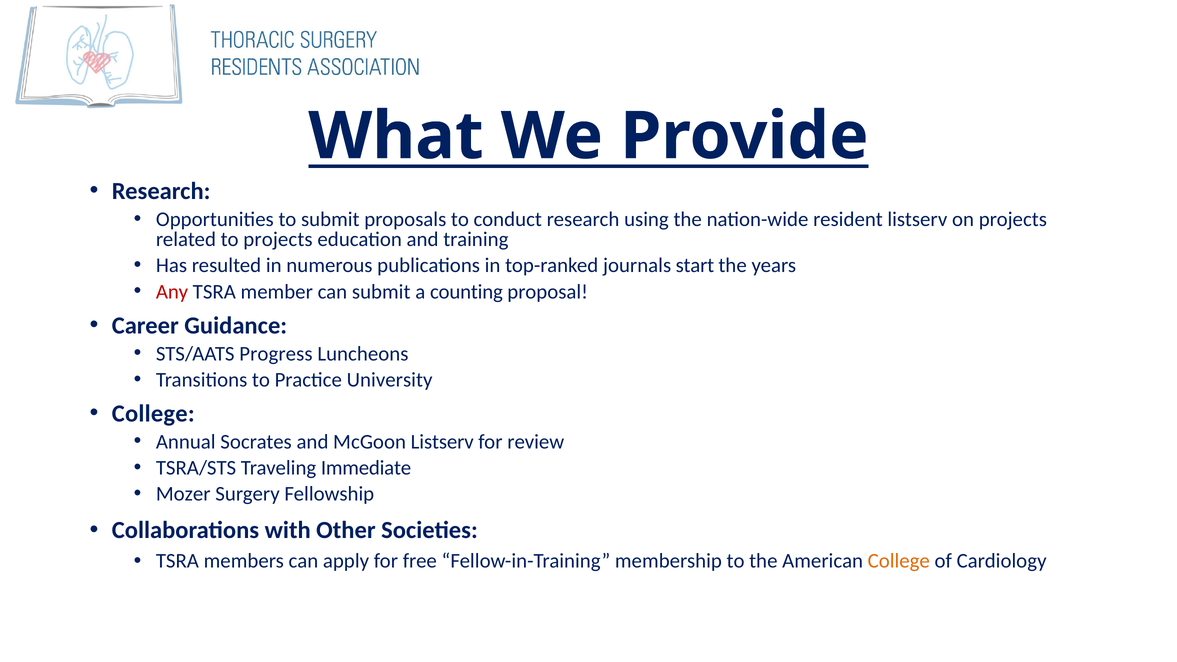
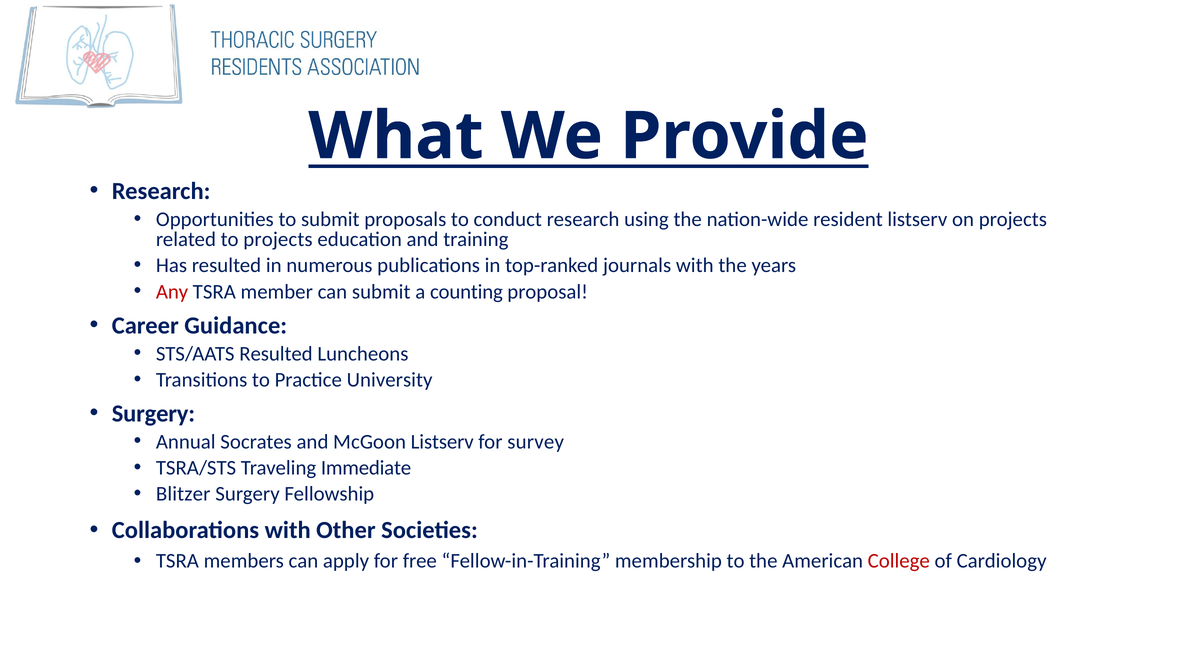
journals start: start -> with (695, 266)
STS/AATS Progress: Progress -> Resulted (276, 354)
College: College -> Surgery (153, 414)
review: review -> survey (536, 442)
Mozer: Mozer -> Blitzer (183, 494)
College colour: orange -> red (899, 561)
